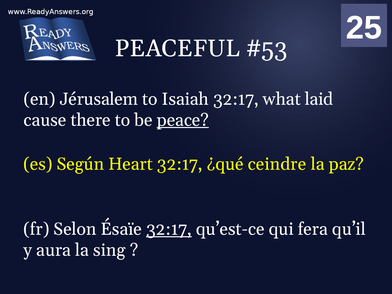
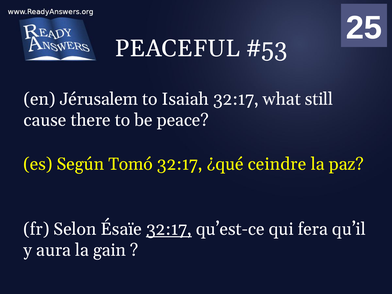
laid: laid -> still (319, 99)
peace underline: present -> none (183, 120)
Heart: Heart -> Tomó (131, 164)
sing: sing -> gain (109, 250)
